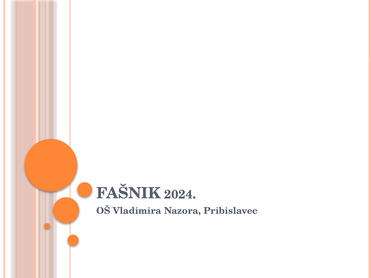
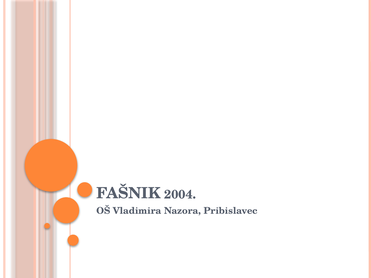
2024: 2024 -> 2004 (180, 195)
